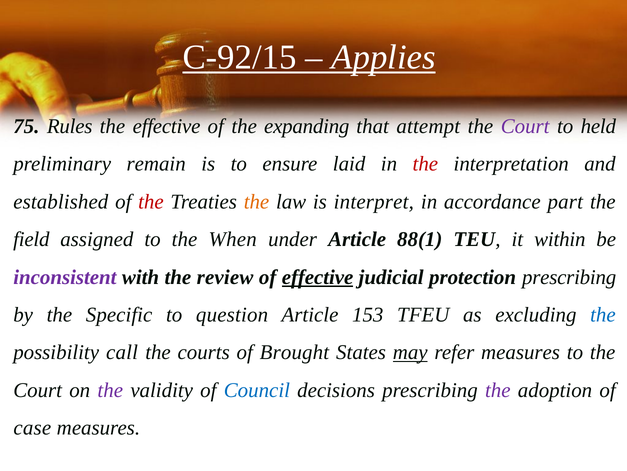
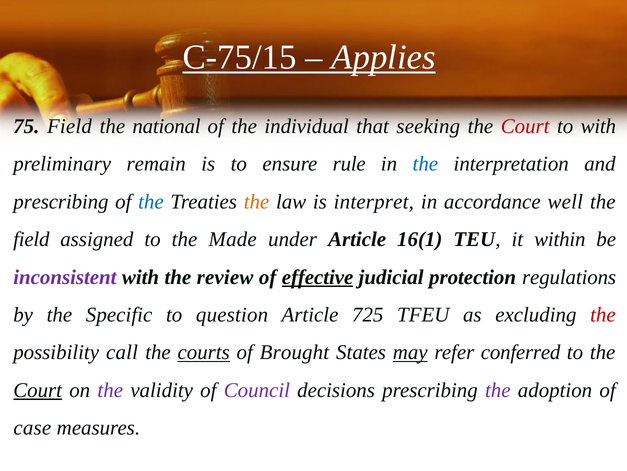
C‑92/15: C‑92/15 -> C‑75/15 (240, 57)
75 Rules: Rules -> Field (69, 126)
the effective: effective -> national (167, 126)
expanding: expanding -> individual (307, 126)
attempt: attempt -> seeking (428, 126)
Court colour: purple -> red (525, 126)
to held: held -> with (598, 126)
laid: laid -> rule (349, 164)
the colour: red -> blue (425, 164)
established: established -> prescribing (61, 201)
the colour: red -> blue (151, 201)
part: part -> well (565, 201)
When: When -> Made (233, 239)
88(1: 88(1 -> 16(1 (420, 239)
protection prescribing: prescribing -> regulations (569, 277)
153: 153 -> 725 (368, 314)
the colour: blue -> red (603, 314)
courts underline: none -> present (204, 352)
refer measures: measures -> conferred (521, 352)
Court underline: none -> present (38, 390)
Council colour: blue -> purple (257, 390)
